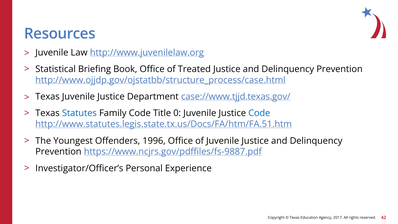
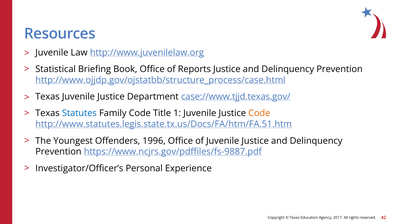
Treated: Treated -> Reports (194, 69)
0: 0 -> 1 (177, 113)
Code colour: blue -> orange (259, 113)
